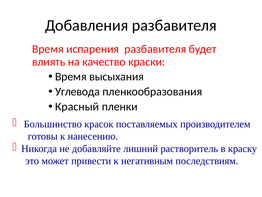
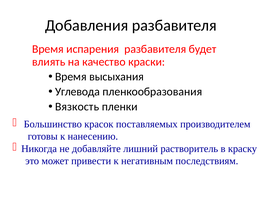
Красный: Красный -> Вязкость (77, 106)
